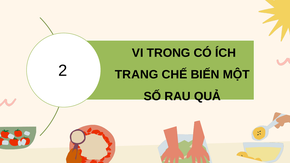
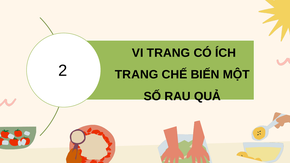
VI TRONG: TRONG -> TRANG (168, 53)
